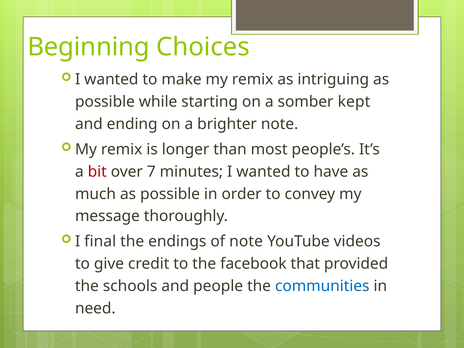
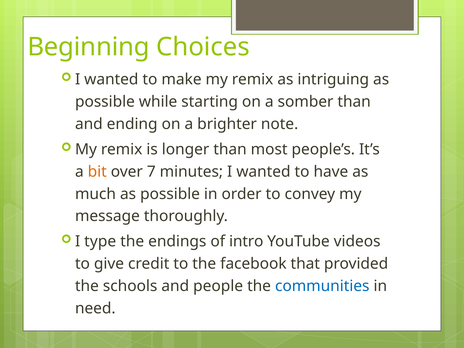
somber kept: kept -> than (354, 102)
bit colour: red -> orange (97, 172)
final: final -> type (100, 242)
of note: note -> intro (246, 242)
